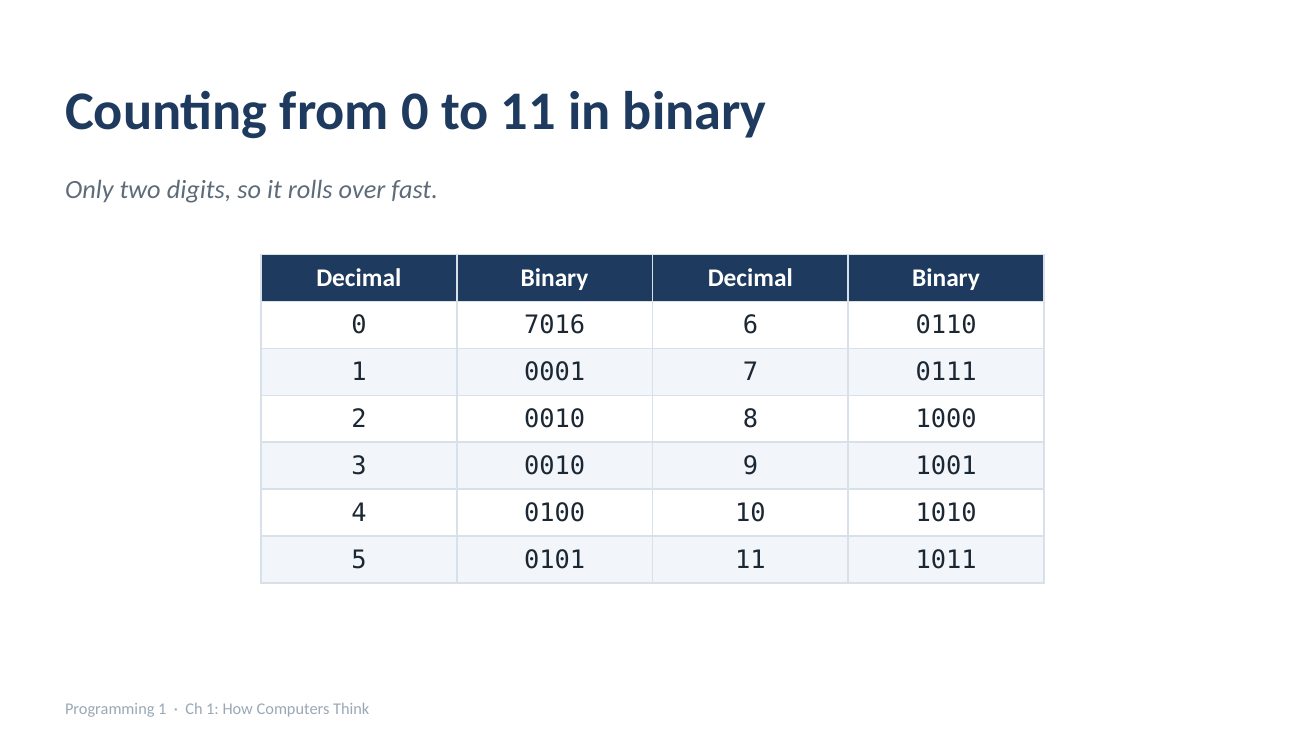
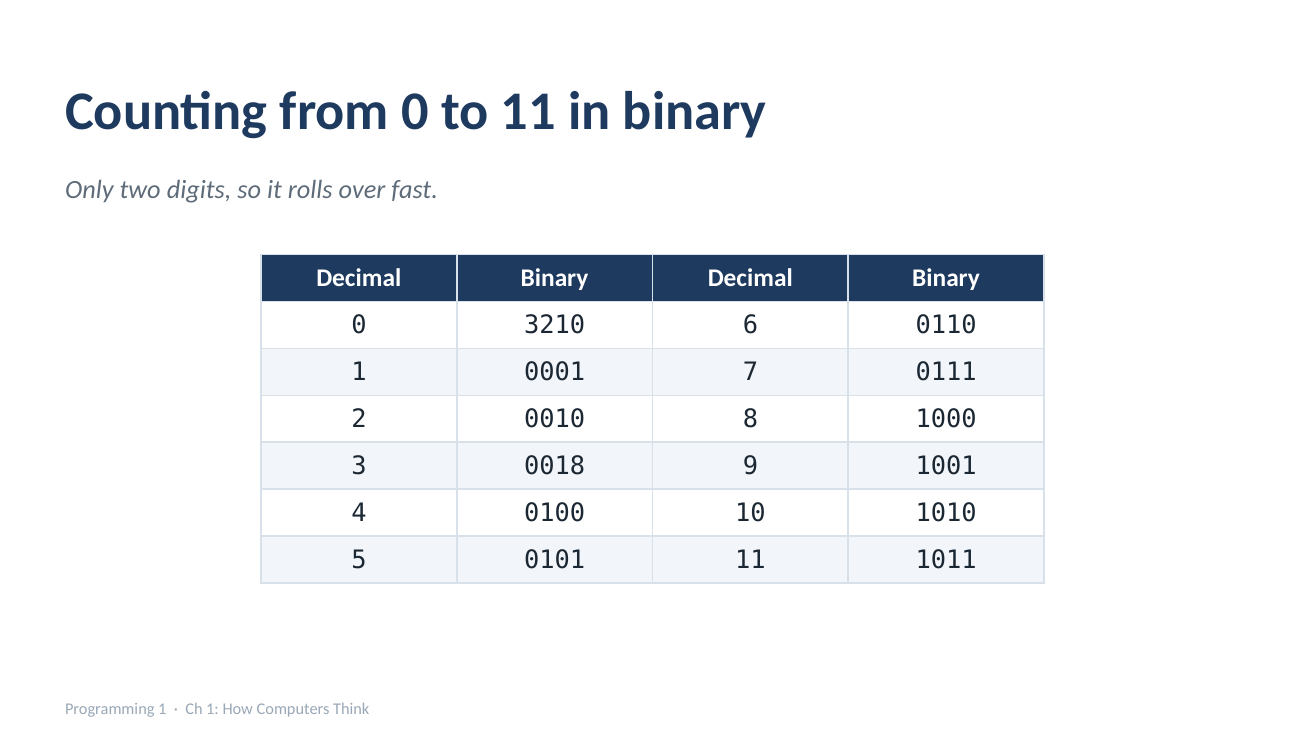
7016: 7016 -> 3210 (555, 325)
3 0010: 0010 -> 0018 (555, 466)
